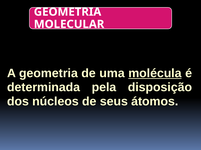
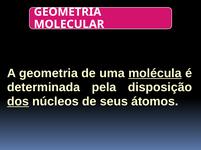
dos underline: none -> present (18, 102)
